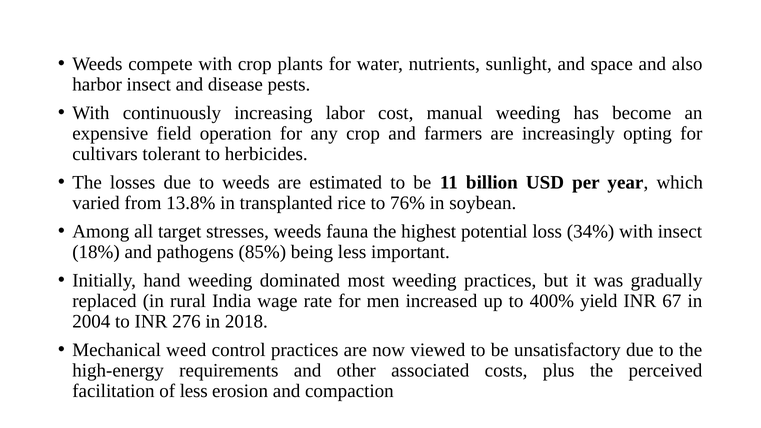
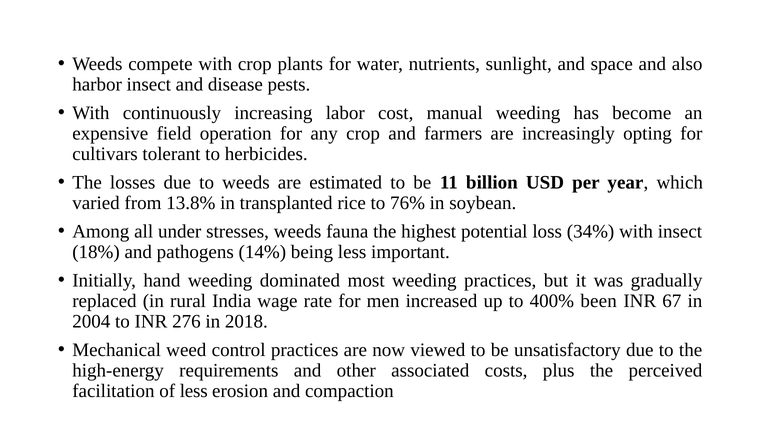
target: target -> under (180, 231)
85%: 85% -> 14% (262, 252)
yield: yield -> been (599, 301)
